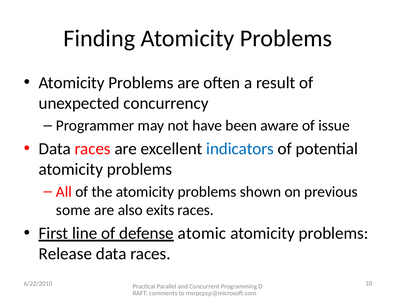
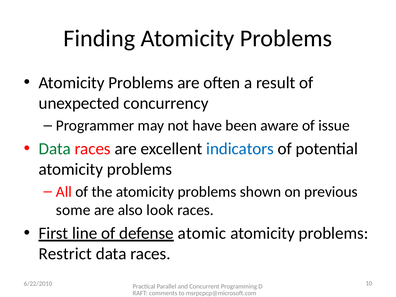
Data colour: black -> green (55, 149)
exits: exits -> look (160, 210)
Release: Release -> Restrict (65, 254)
